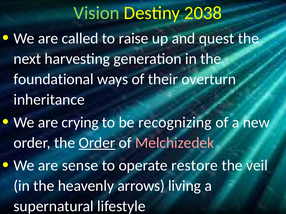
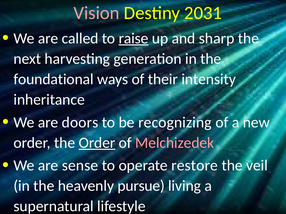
Vision colour: light green -> pink (97, 13)
2038: 2038 -> 2031 (203, 13)
raise underline: none -> present (134, 38)
quest: quest -> sharp (217, 38)
overturn: overturn -> intensity (209, 79)
crying: crying -> doors (80, 123)
arrows: arrows -> pursue (141, 186)
